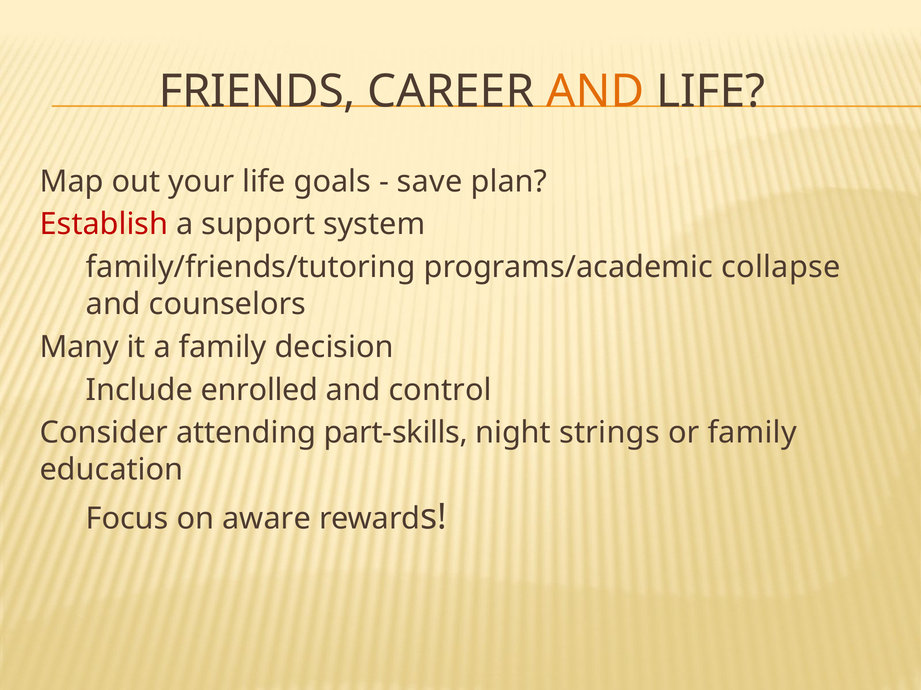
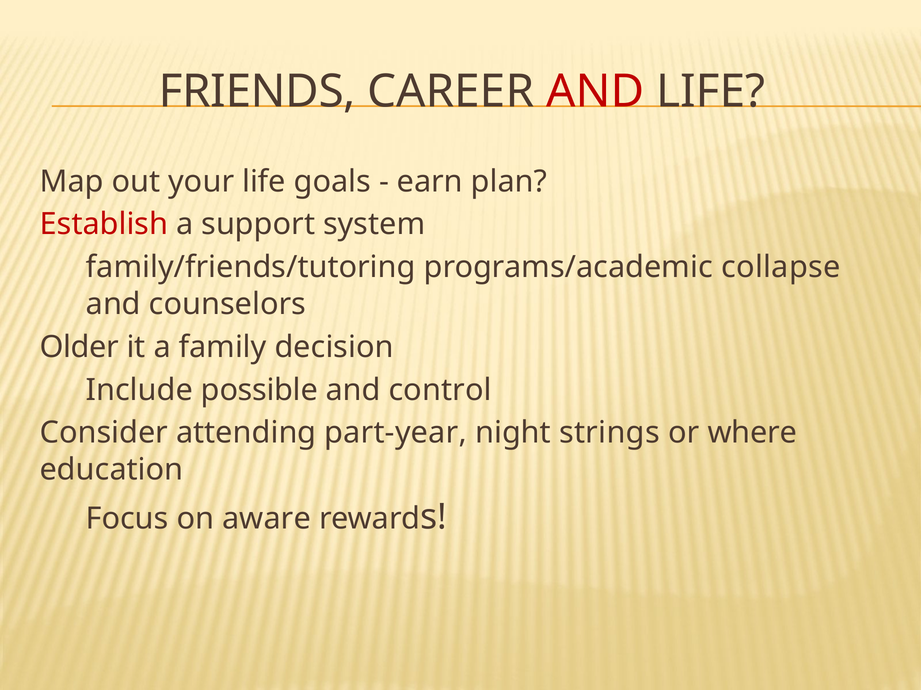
AND colour: orange -> red (595, 91)
save: save -> earn (430, 182)
Many: Many -> Older (79, 347)
enrolled: enrolled -> possible (259, 390)
part-skills: part-skills -> part-year (396, 433)
or family: family -> where (752, 433)
